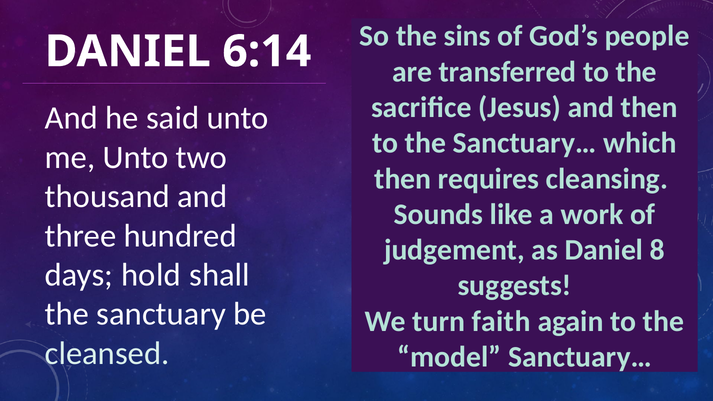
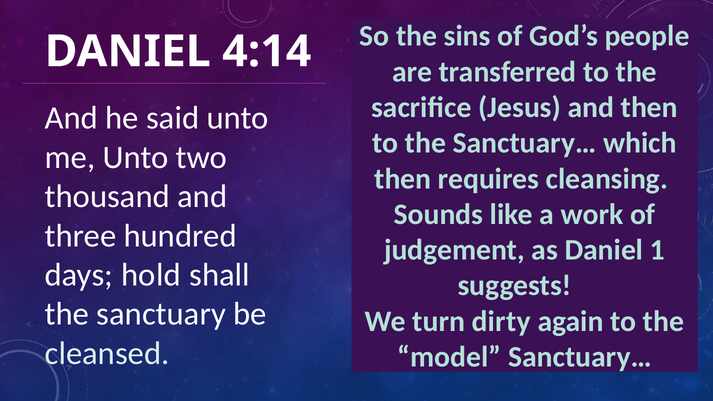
6:14: 6:14 -> 4:14 (267, 52)
8: 8 -> 1 (657, 250)
faith: faith -> dirty (501, 321)
